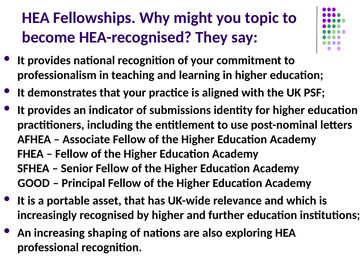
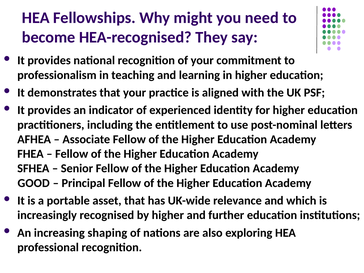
topic: topic -> need (262, 18)
submissions: submissions -> experienced (180, 110)
